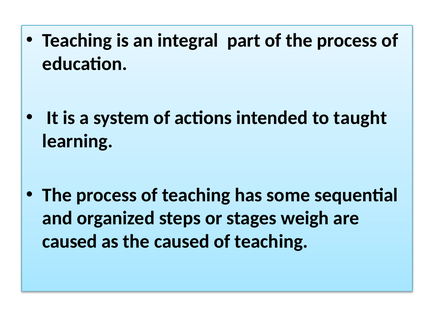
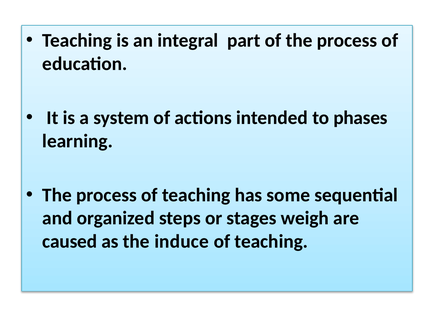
taught: taught -> phases (360, 118)
the caused: caused -> induce (182, 241)
